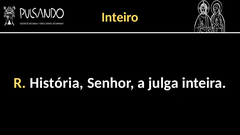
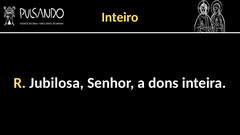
História: História -> Jubilosa (57, 83)
julga: julga -> dons (163, 83)
